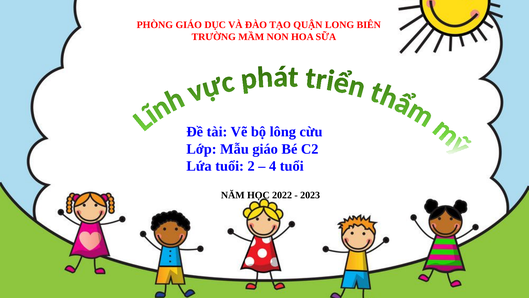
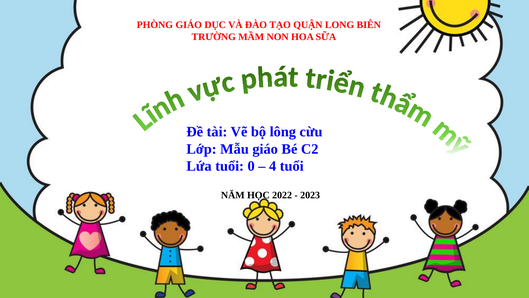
2: 2 -> 0 (251, 166)
